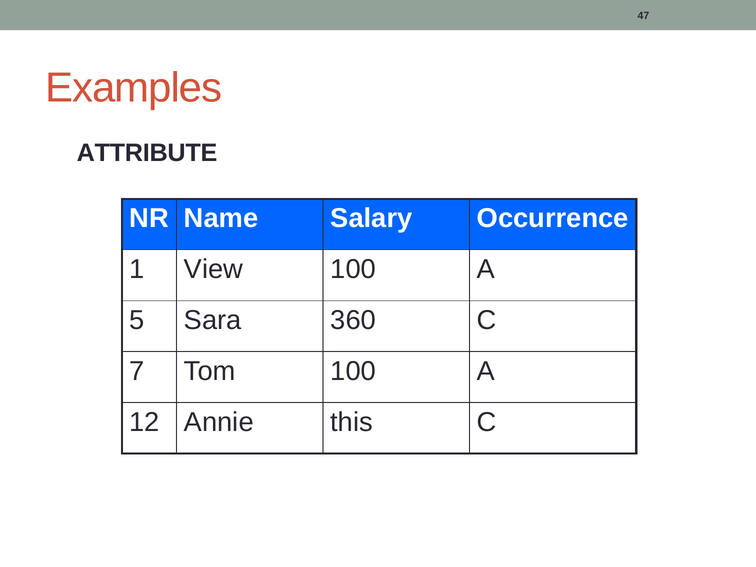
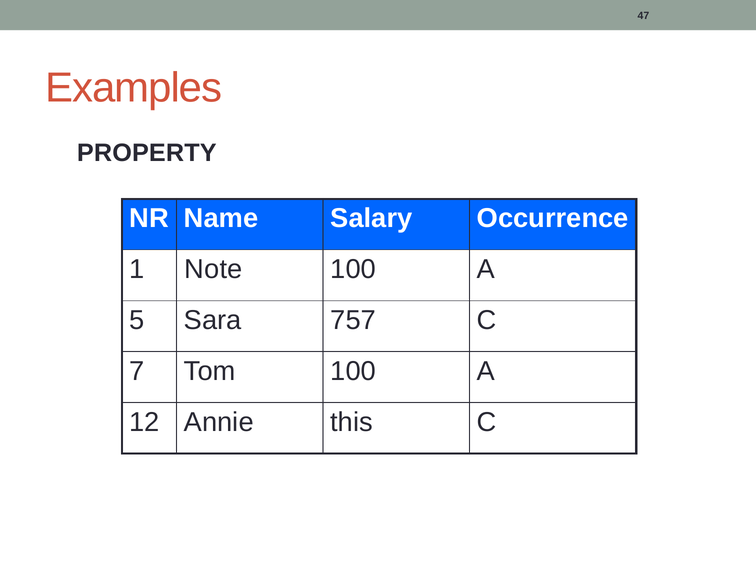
ATTRIBUTE: ATTRIBUTE -> PROPERTY (147, 153)
View: View -> Note (213, 269)
360: 360 -> 757 (353, 320)
